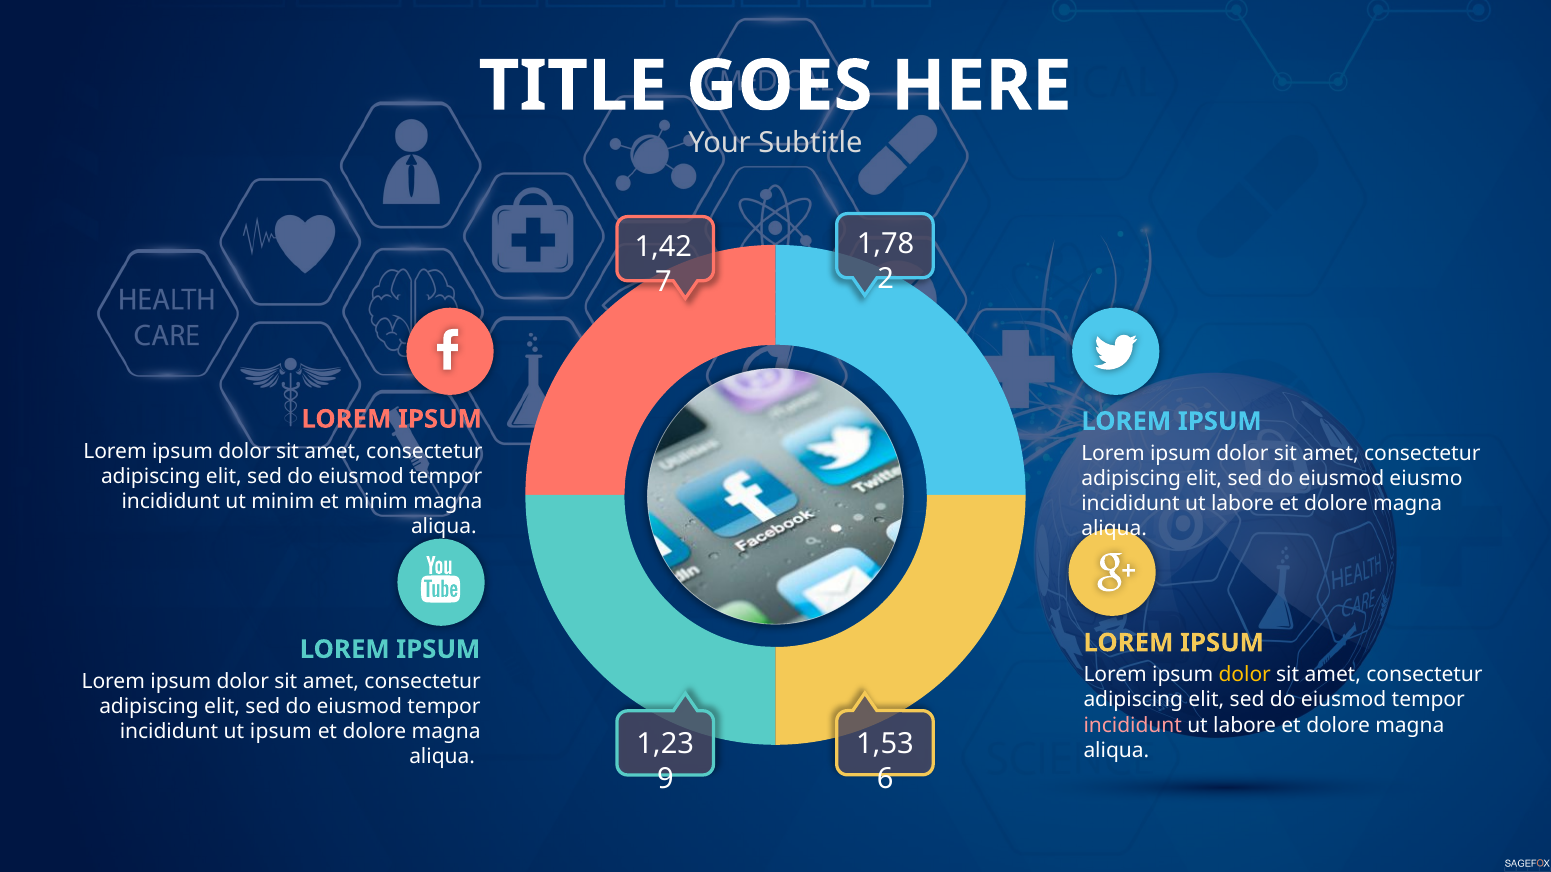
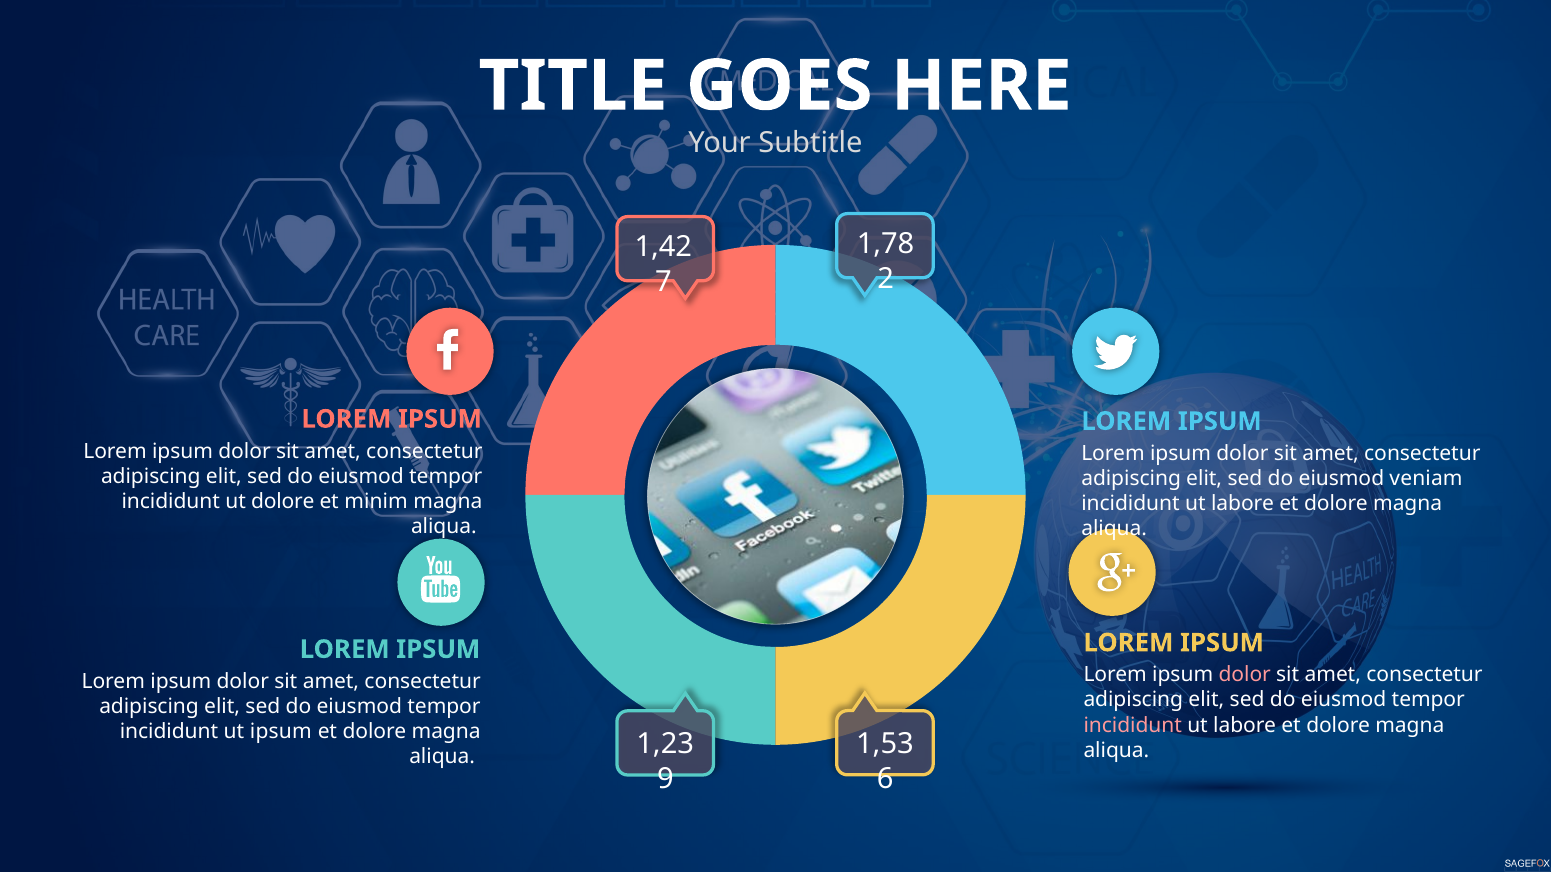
eiusmo: eiusmo -> veniam (1426, 479)
ut minim: minim -> dolore (283, 502)
dolor colour: yellow -> pink (1245, 675)
